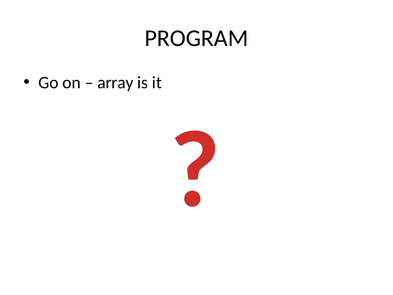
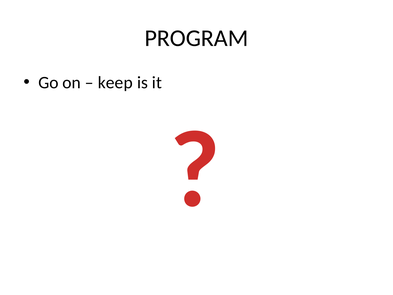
array: array -> keep (115, 82)
